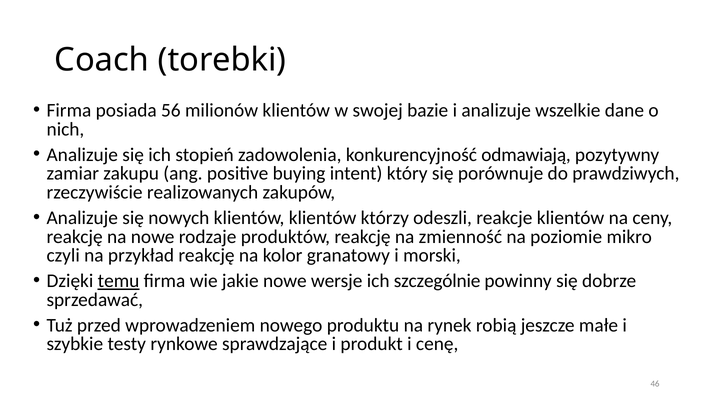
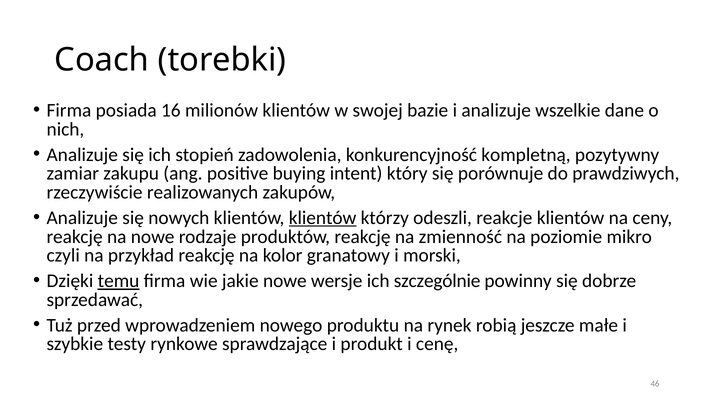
56: 56 -> 16 (171, 110)
odmawiają: odmawiają -> kompletną (526, 155)
klientów underline: none -> present (323, 218)
